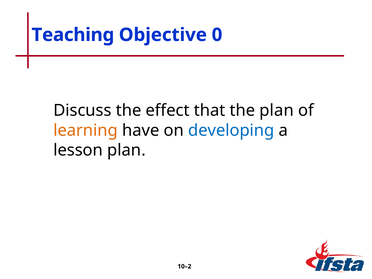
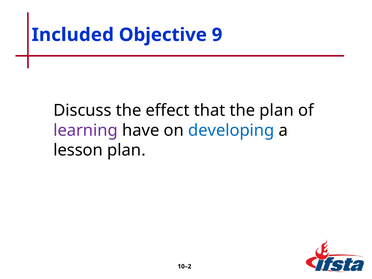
Teaching: Teaching -> Included (73, 35)
0: 0 -> 9 (217, 35)
learning colour: orange -> purple (86, 130)
